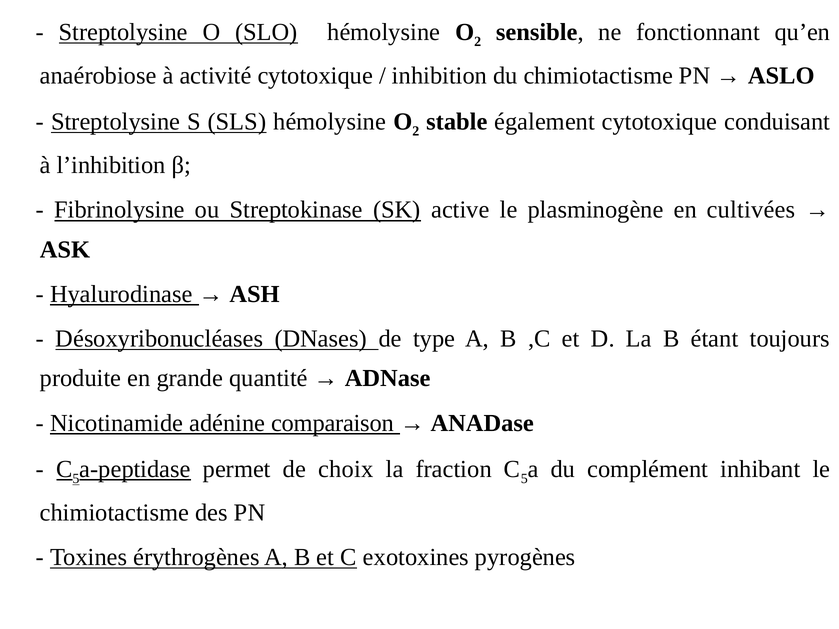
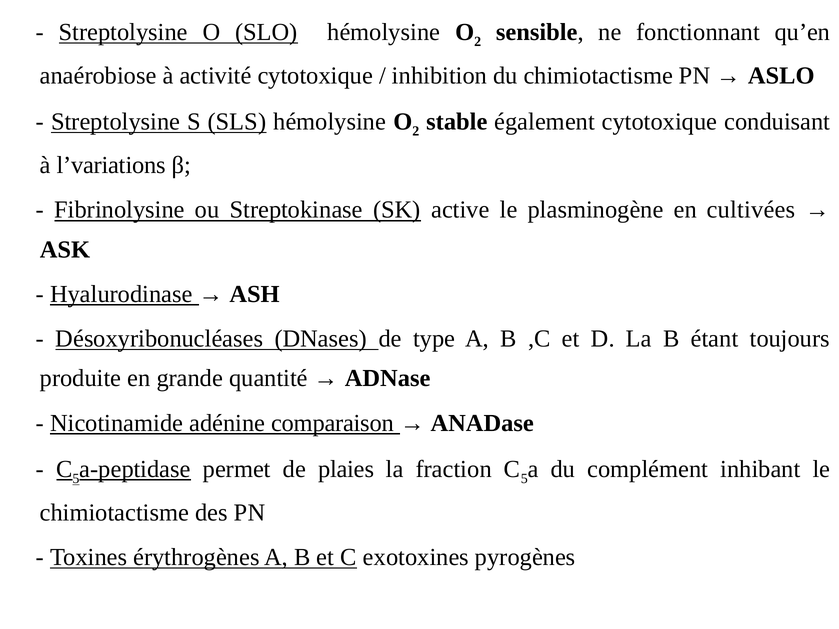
l’inhibition: l’inhibition -> l’variations (111, 165)
choix: choix -> plaies (346, 469)
